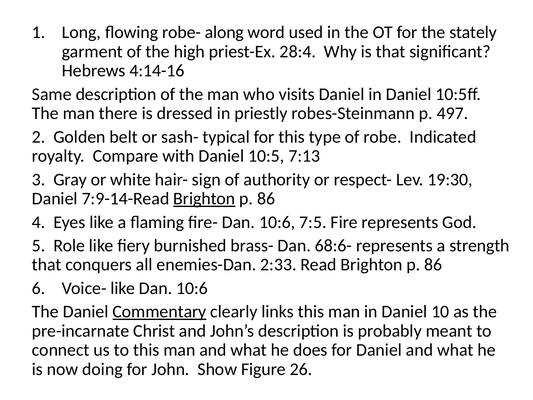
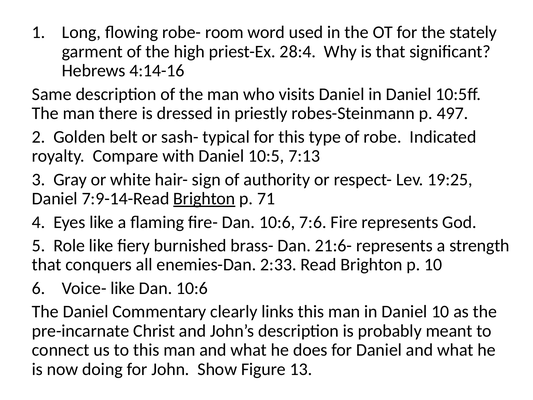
along: along -> room (224, 32)
19:30: 19:30 -> 19:25 (450, 179)
86: 86 -> 71 (266, 199)
7:5: 7:5 -> 7:6 (313, 222)
68:6-: 68:6- -> 21:6- (333, 245)
Read Brighton p 86: 86 -> 10 (433, 265)
Commentary underline: present -> none (159, 312)
26: 26 -> 13 (301, 369)
